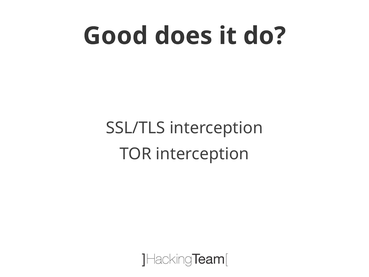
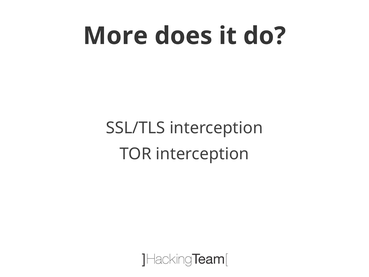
Good: Good -> More (115, 36)
